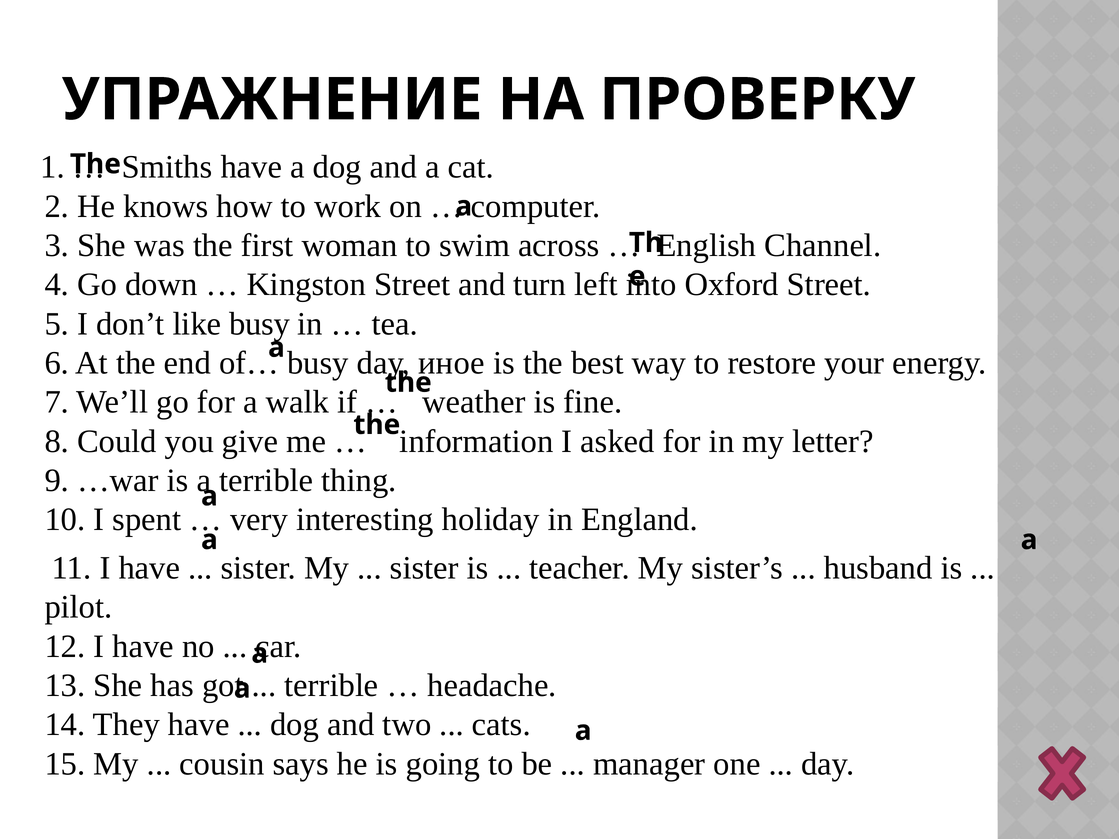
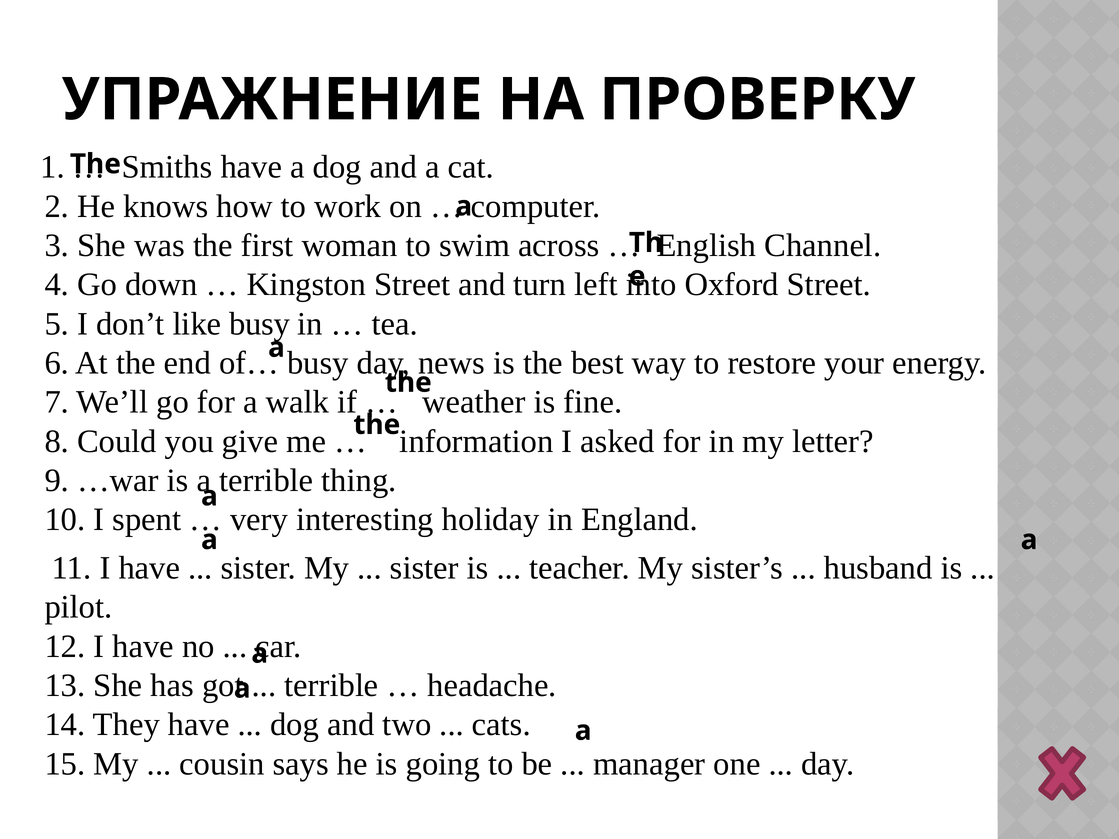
иное: иное -> news (452, 363)
